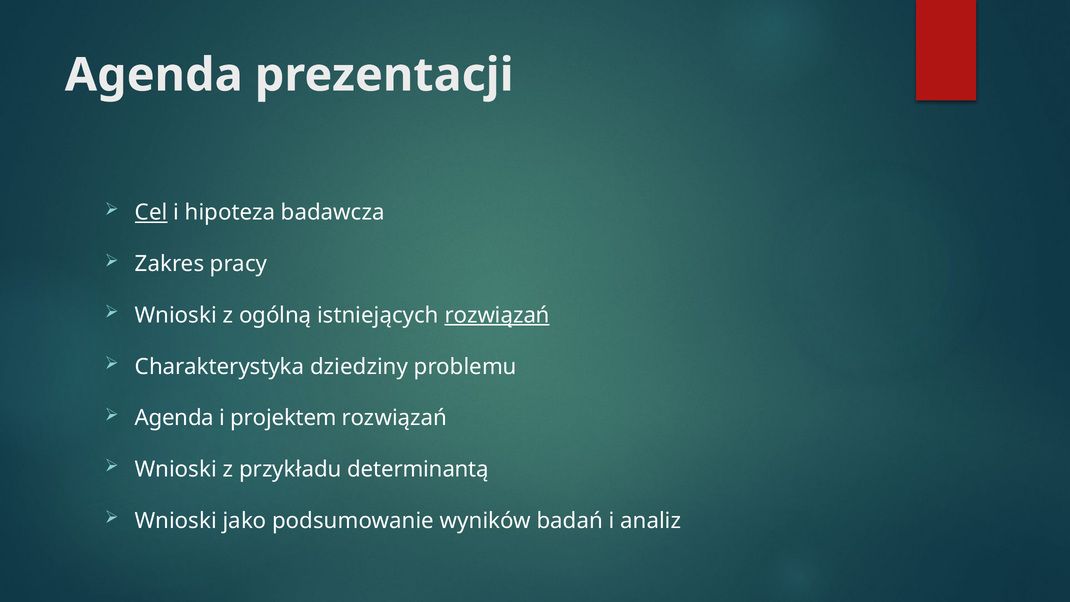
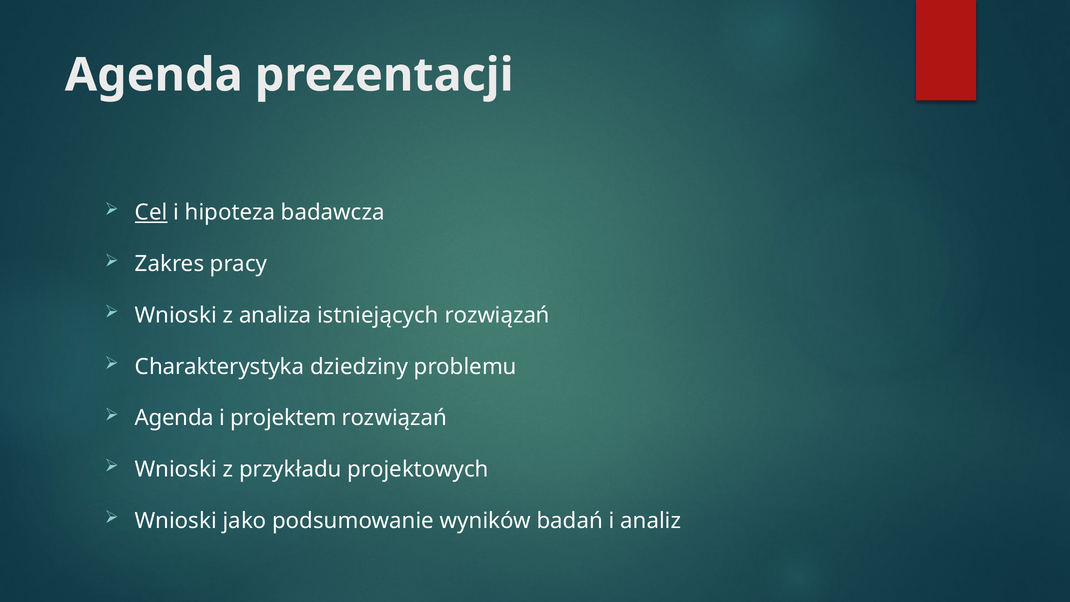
ogólną: ogólną -> analiza (275, 315)
rozwiązań underline: present -> none (497, 315)
determinantą: determinantą -> projektowych (418, 469)
